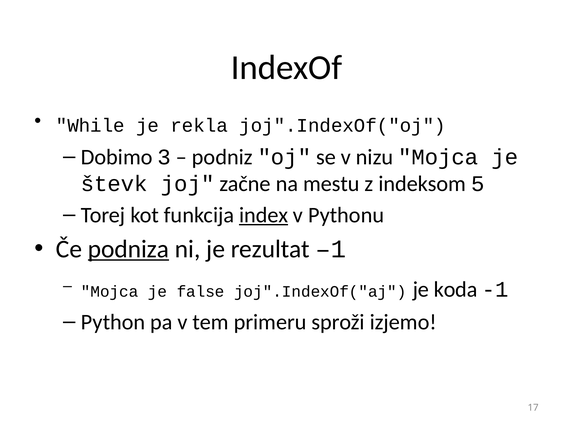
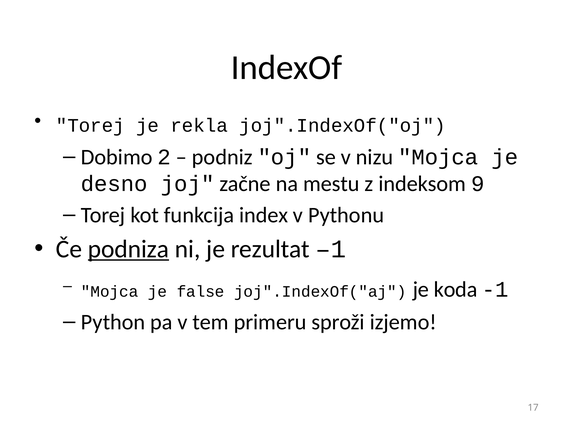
While: While -> Torej (90, 125)
3: 3 -> 2 (164, 157)
števk: števk -> desno (114, 184)
5: 5 -> 9 (478, 184)
index underline: present -> none (264, 215)
